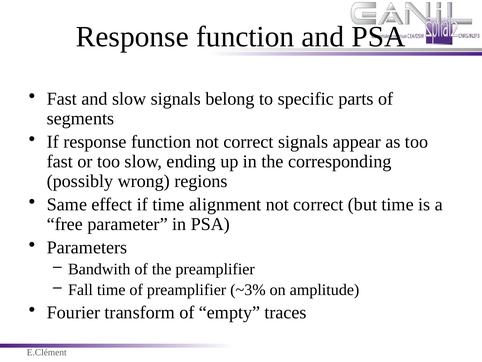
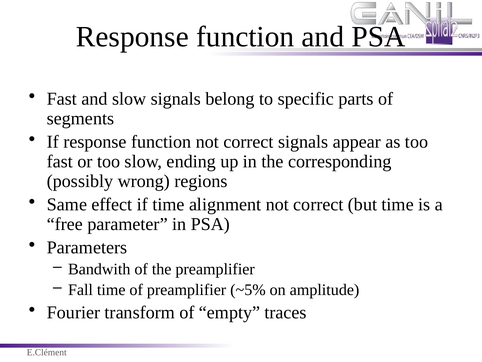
~3%: ~3% -> ~5% (248, 290)
